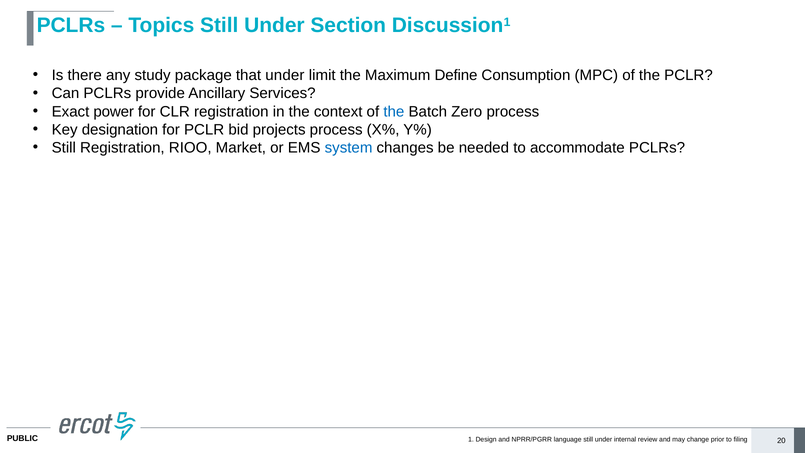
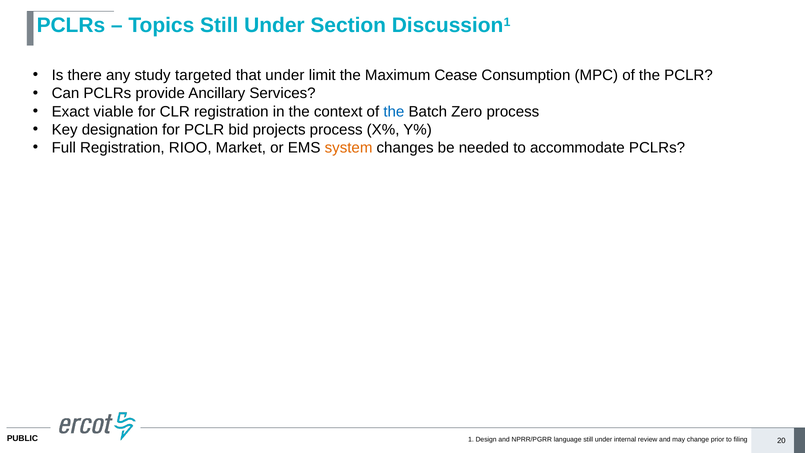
package: package -> targeted (203, 75)
Define: Define -> Cease (456, 75)
power: power -> viable (114, 111)
Still: Still -> Full (64, 148)
system colour: blue -> orange (349, 148)
